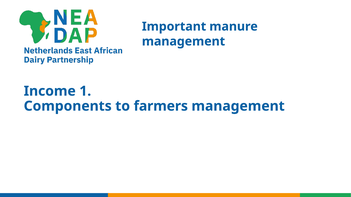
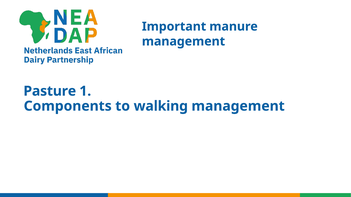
Income: Income -> Pasture (50, 91)
farmers: farmers -> walking (161, 106)
